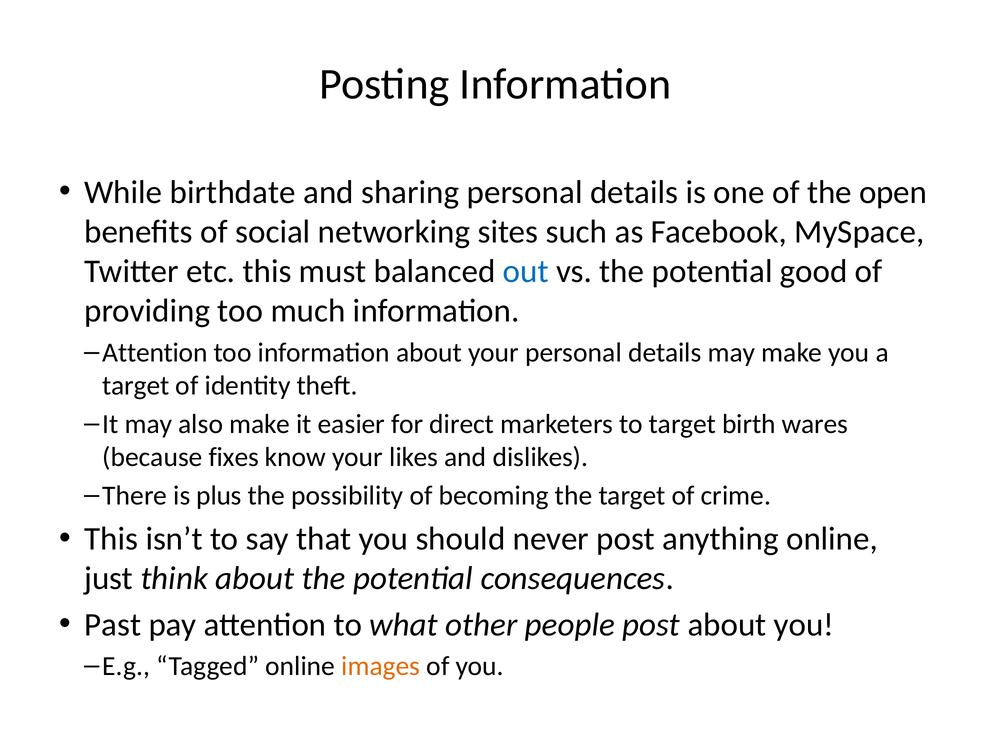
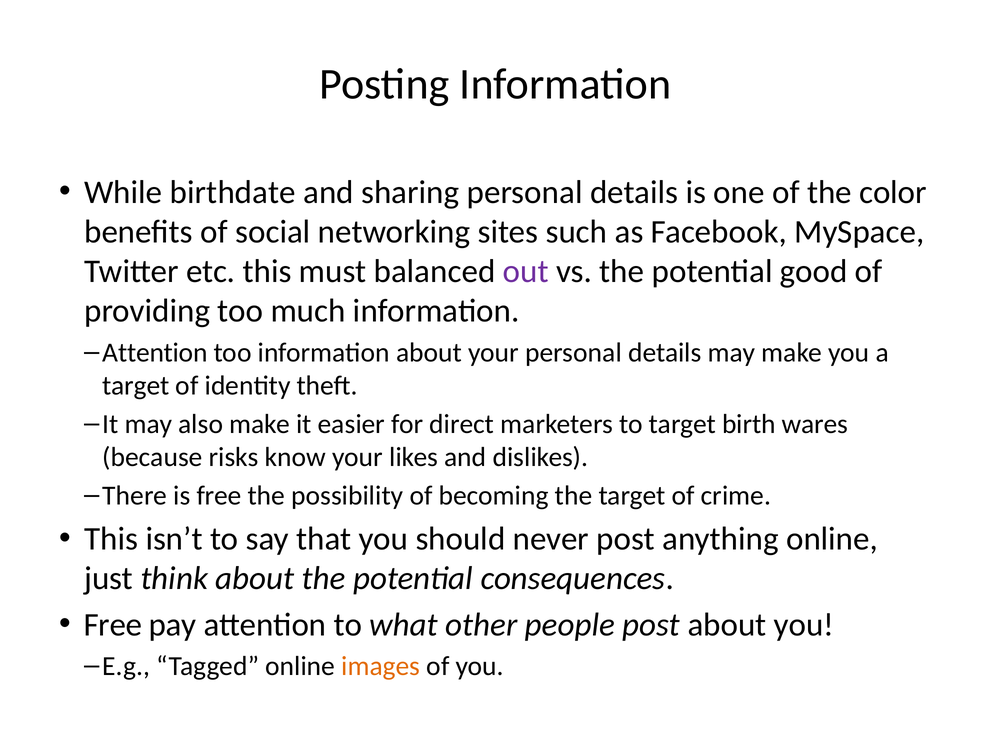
open: open -> color (893, 192)
out colour: blue -> purple (526, 272)
fixes: fixes -> risks (234, 457)
is plus: plus -> free (219, 496)
Past: Past -> Free (113, 625)
